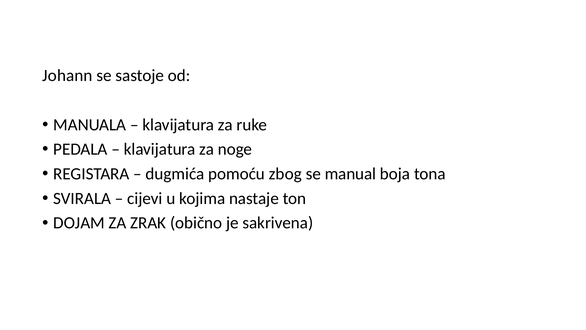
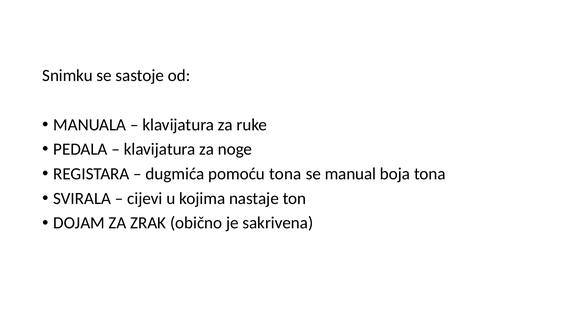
Johann: Johann -> Snimku (68, 76)
pomoću zbog: zbog -> tona (285, 174)
